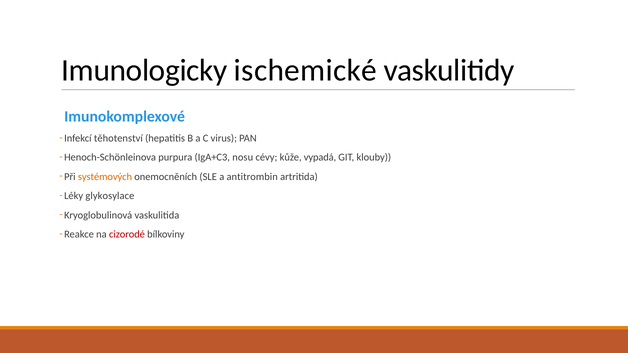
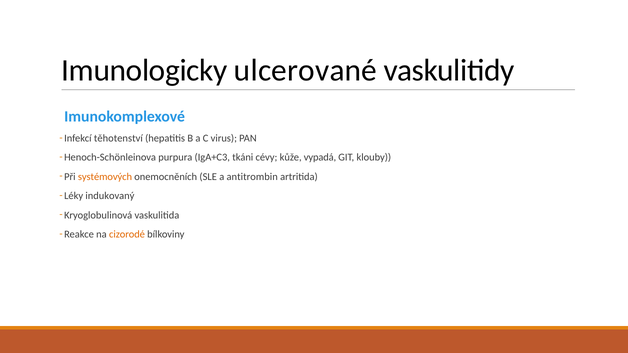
ischemické: ischemické -> ulcerované (306, 70)
nosu: nosu -> tkáni (243, 158)
glykosylace: glykosylace -> indukovaný (110, 196)
cizorodé colour: red -> orange (127, 234)
